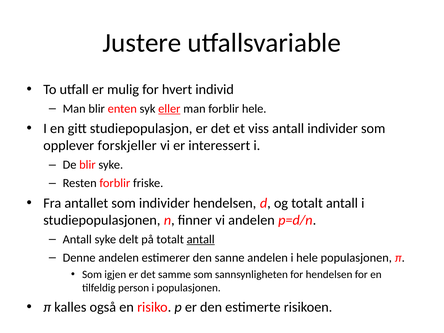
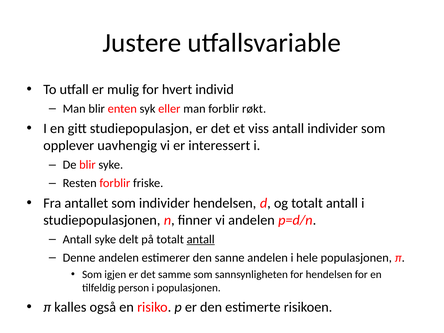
eller underline: present -> none (169, 109)
forblir hele: hele -> røkt (254, 109)
forskjeller: forskjeller -> uavhengig (127, 146)
